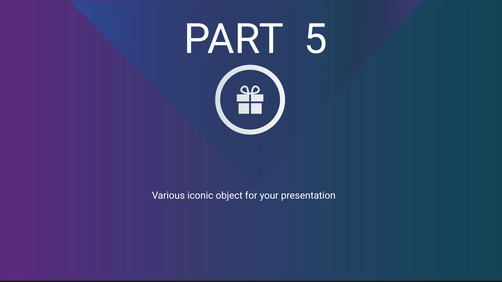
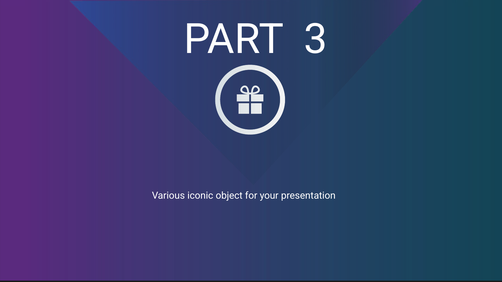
5: 5 -> 3 (315, 40)
